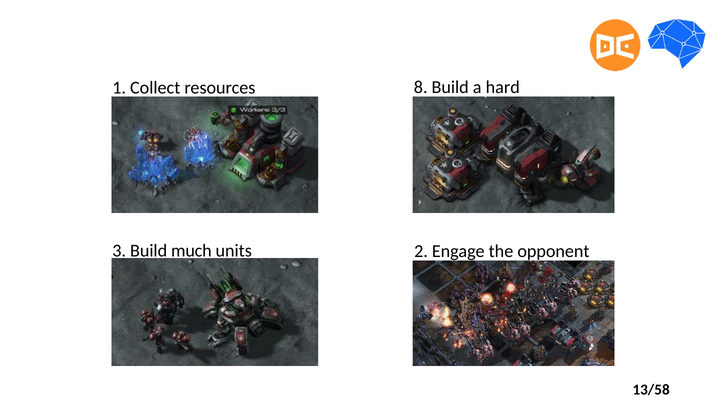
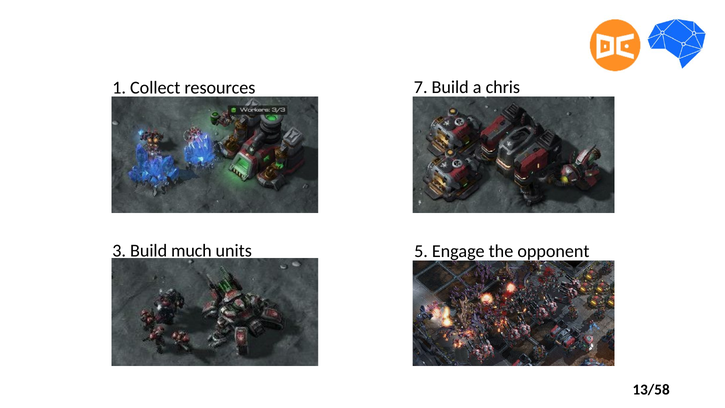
8: 8 -> 7 (421, 87)
hard: hard -> chris (503, 87)
2: 2 -> 5 (421, 251)
